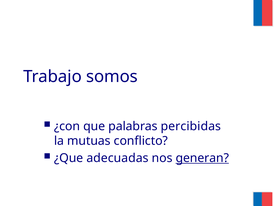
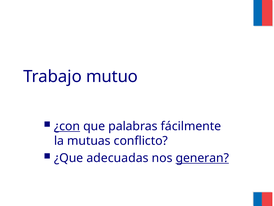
somos: somos -> mutuo (112, 76)
¿con underline: none -> present (67, 126)
percibidas: percibidas -> fácilmente (191, 126)
